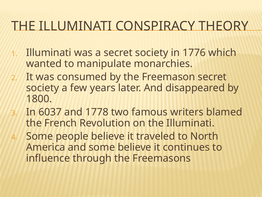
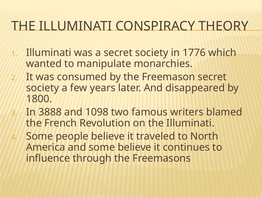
6037: 6037 -> 3888 (50, 112)
1778: 1778 -> 1098 (97, 112)
